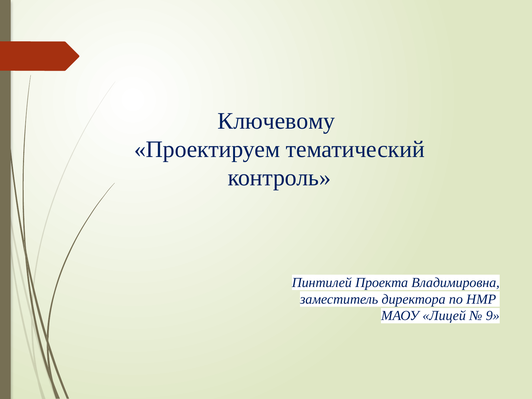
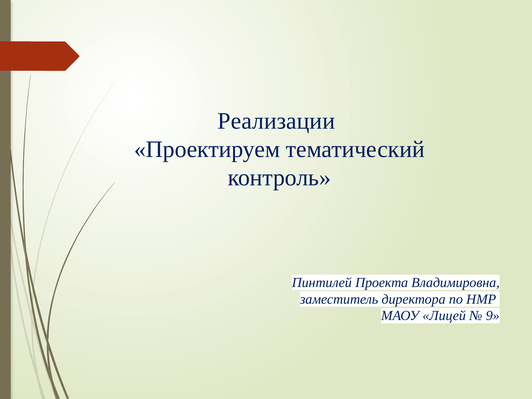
Ключевому: Ключевому -> Реализации (276, 121)
